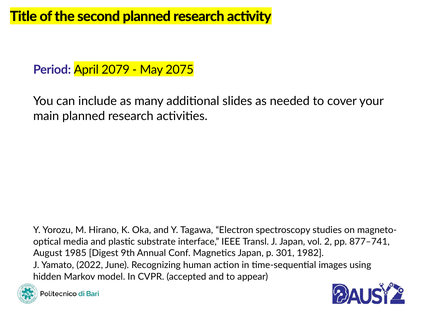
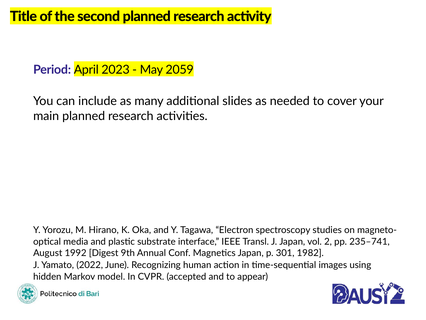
2079: 2079 -> 2023 (116, 70)
2075: 2075 -> 2059 (180, 70)
877–741: 877–741 -> 235–741 (370, 241)
1985: 1985 -> 1992 (76, 253)
